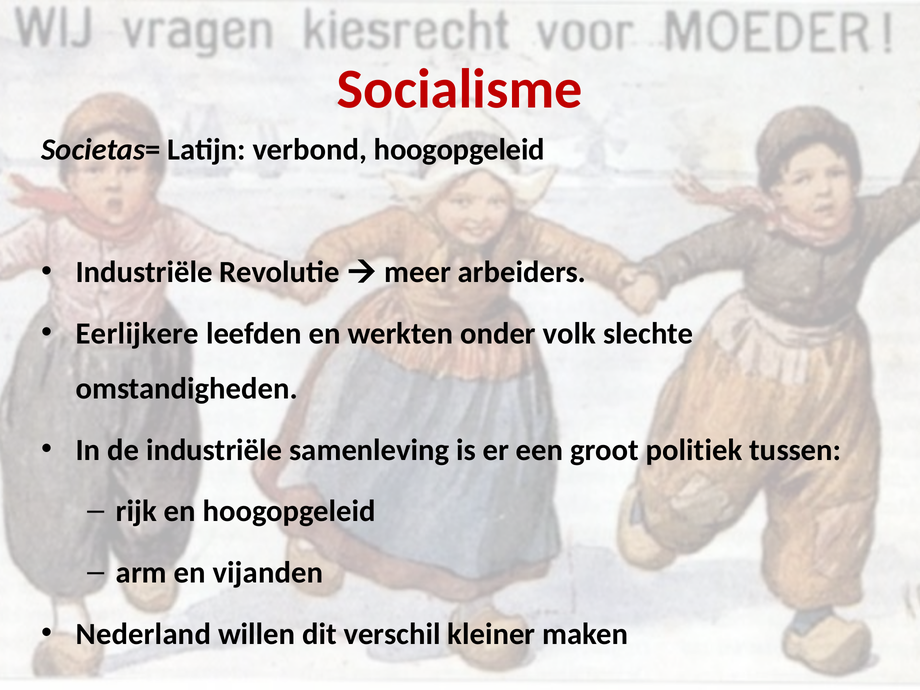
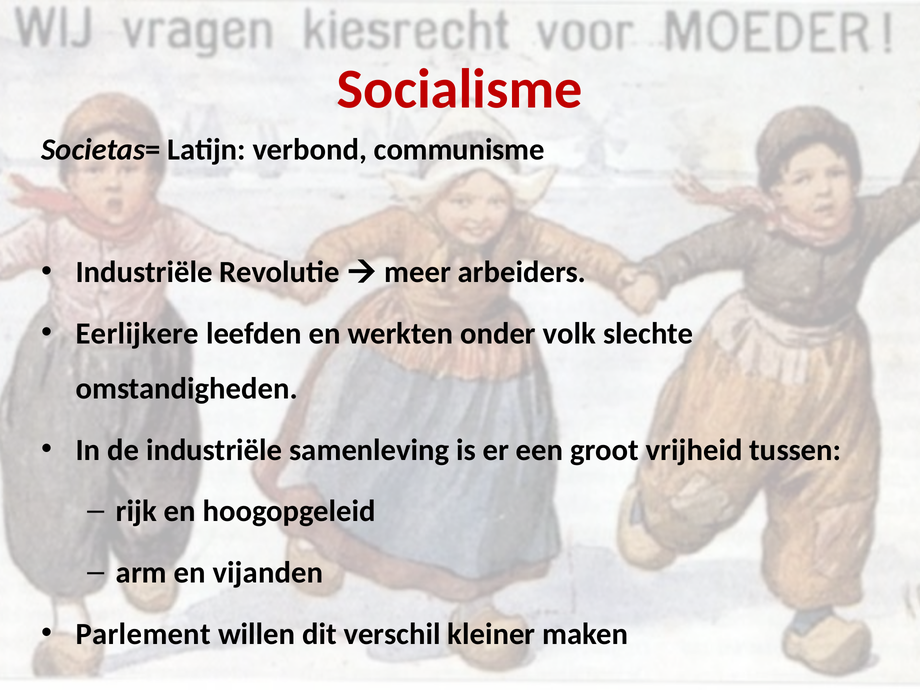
verbond hoogopgeleid: hoogopgeleid -> communisme (459, 149)
politiek: politiek -> vrijheid (694, 450)
Nederland: Nederland -> Parlement (143, 634)
